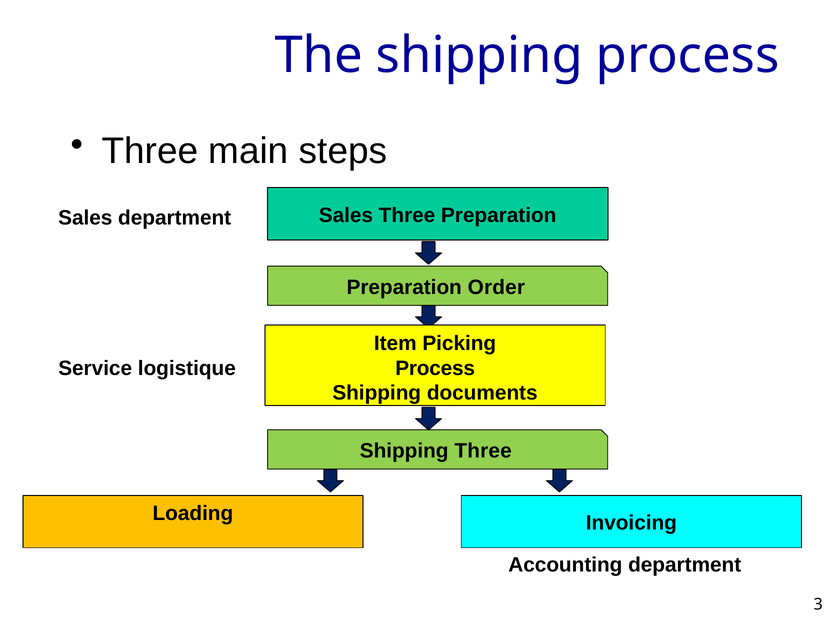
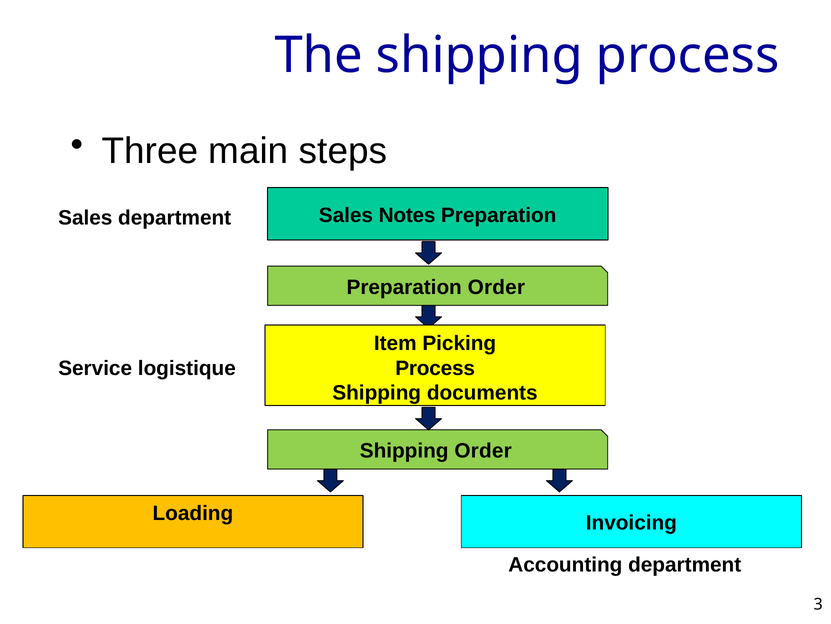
Sales Three: Three -> Notes (407, 215)
Shipping Three: Three -> Order (483, 451)
